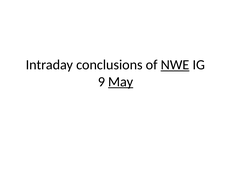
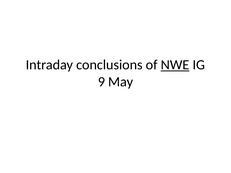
May underline: present -> none (121, 82)
